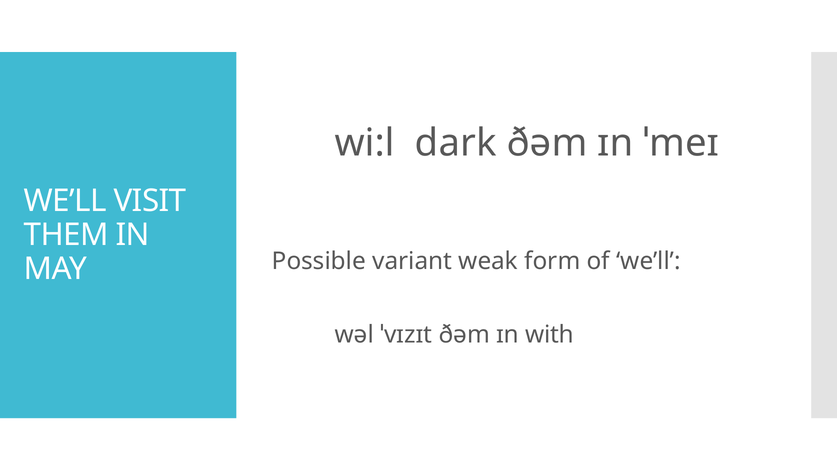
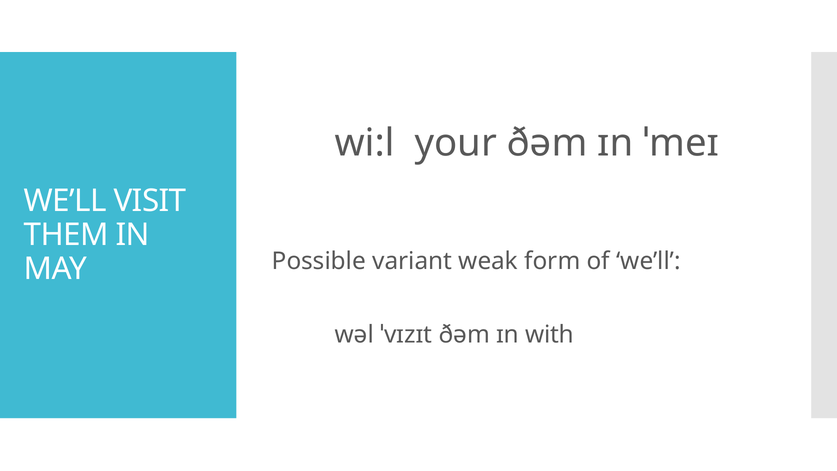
dark: dark -> your (456, 143)
